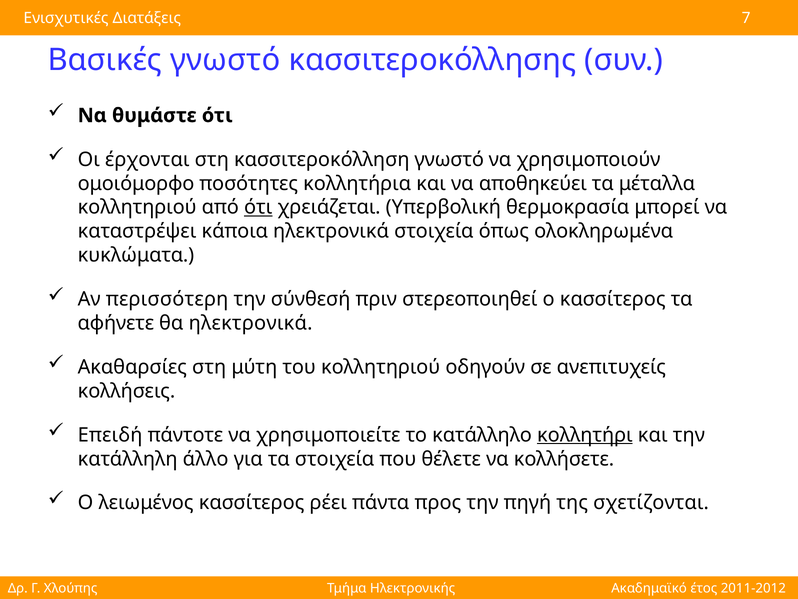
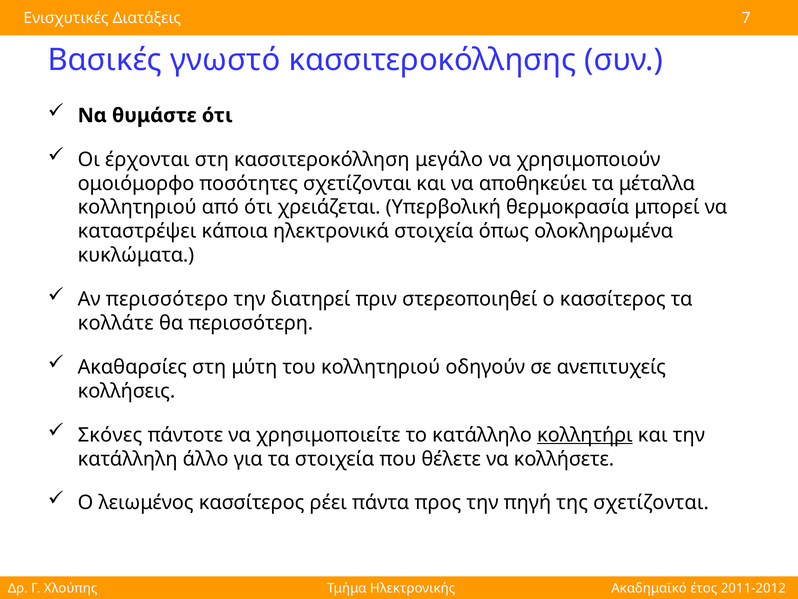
κασσιτεροκόλληση γνωστό: γνωστό -> μεγάλο (449, 159)
ποσότητες κολλητήρια: κολλητήρια -> σχετίζονται (357, 183)
ότι underline: present -> none (258, 207)
περισσότερη: περισσότερη -> περισσότερο (167, 299)
σύνθεσή: σύνθεσή -> διατηρεί (311, 299)
αφήνετε: αφήνετε -> κολλάτε (116, 323)
θα ηλεκτρονικά: ηλεκτρονικά -> περισσότερη (251, 323)
Επειδή: Επειδή -> Σκόνες (110, 435)
